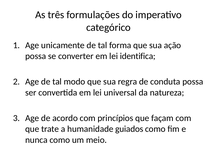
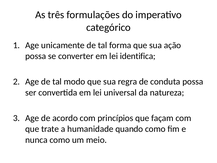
guiados: guiados -> quando (129, 129)
